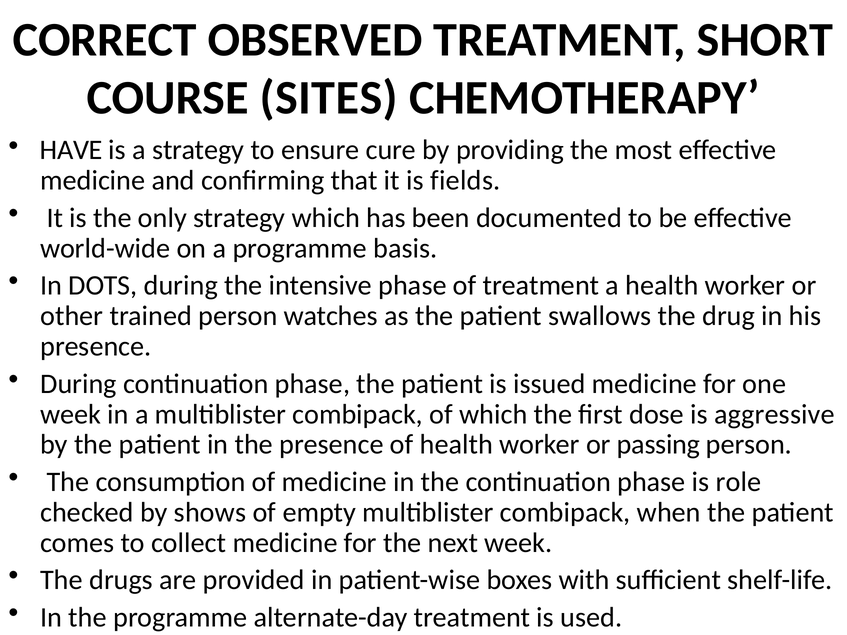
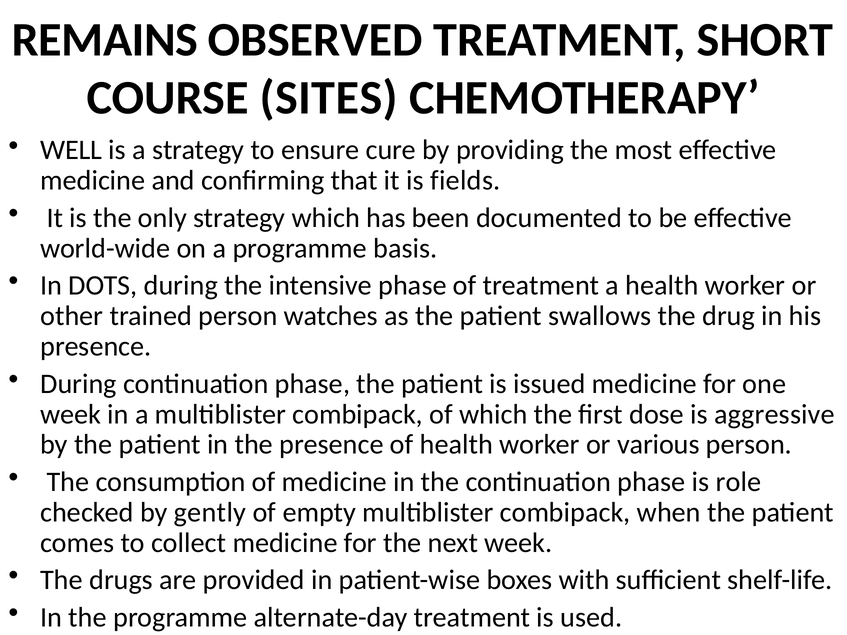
CORRECT: CORRECT -> REMAINS (105, 40)
HAVE: HAVE -> WELL (71, 150)
passing: passing -> various (658, 445)
shows: shows -> gently (210, 513)
